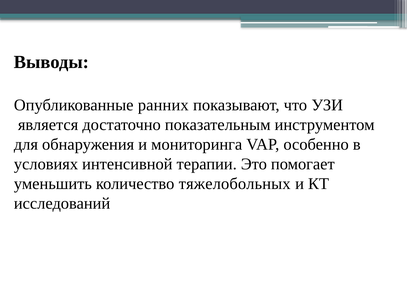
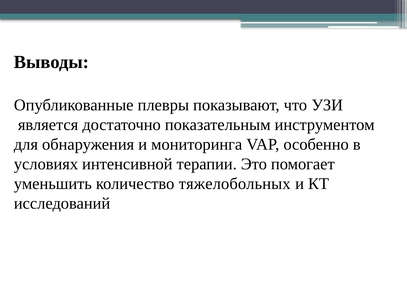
ранних: ранних -> плевры (163, 105)
